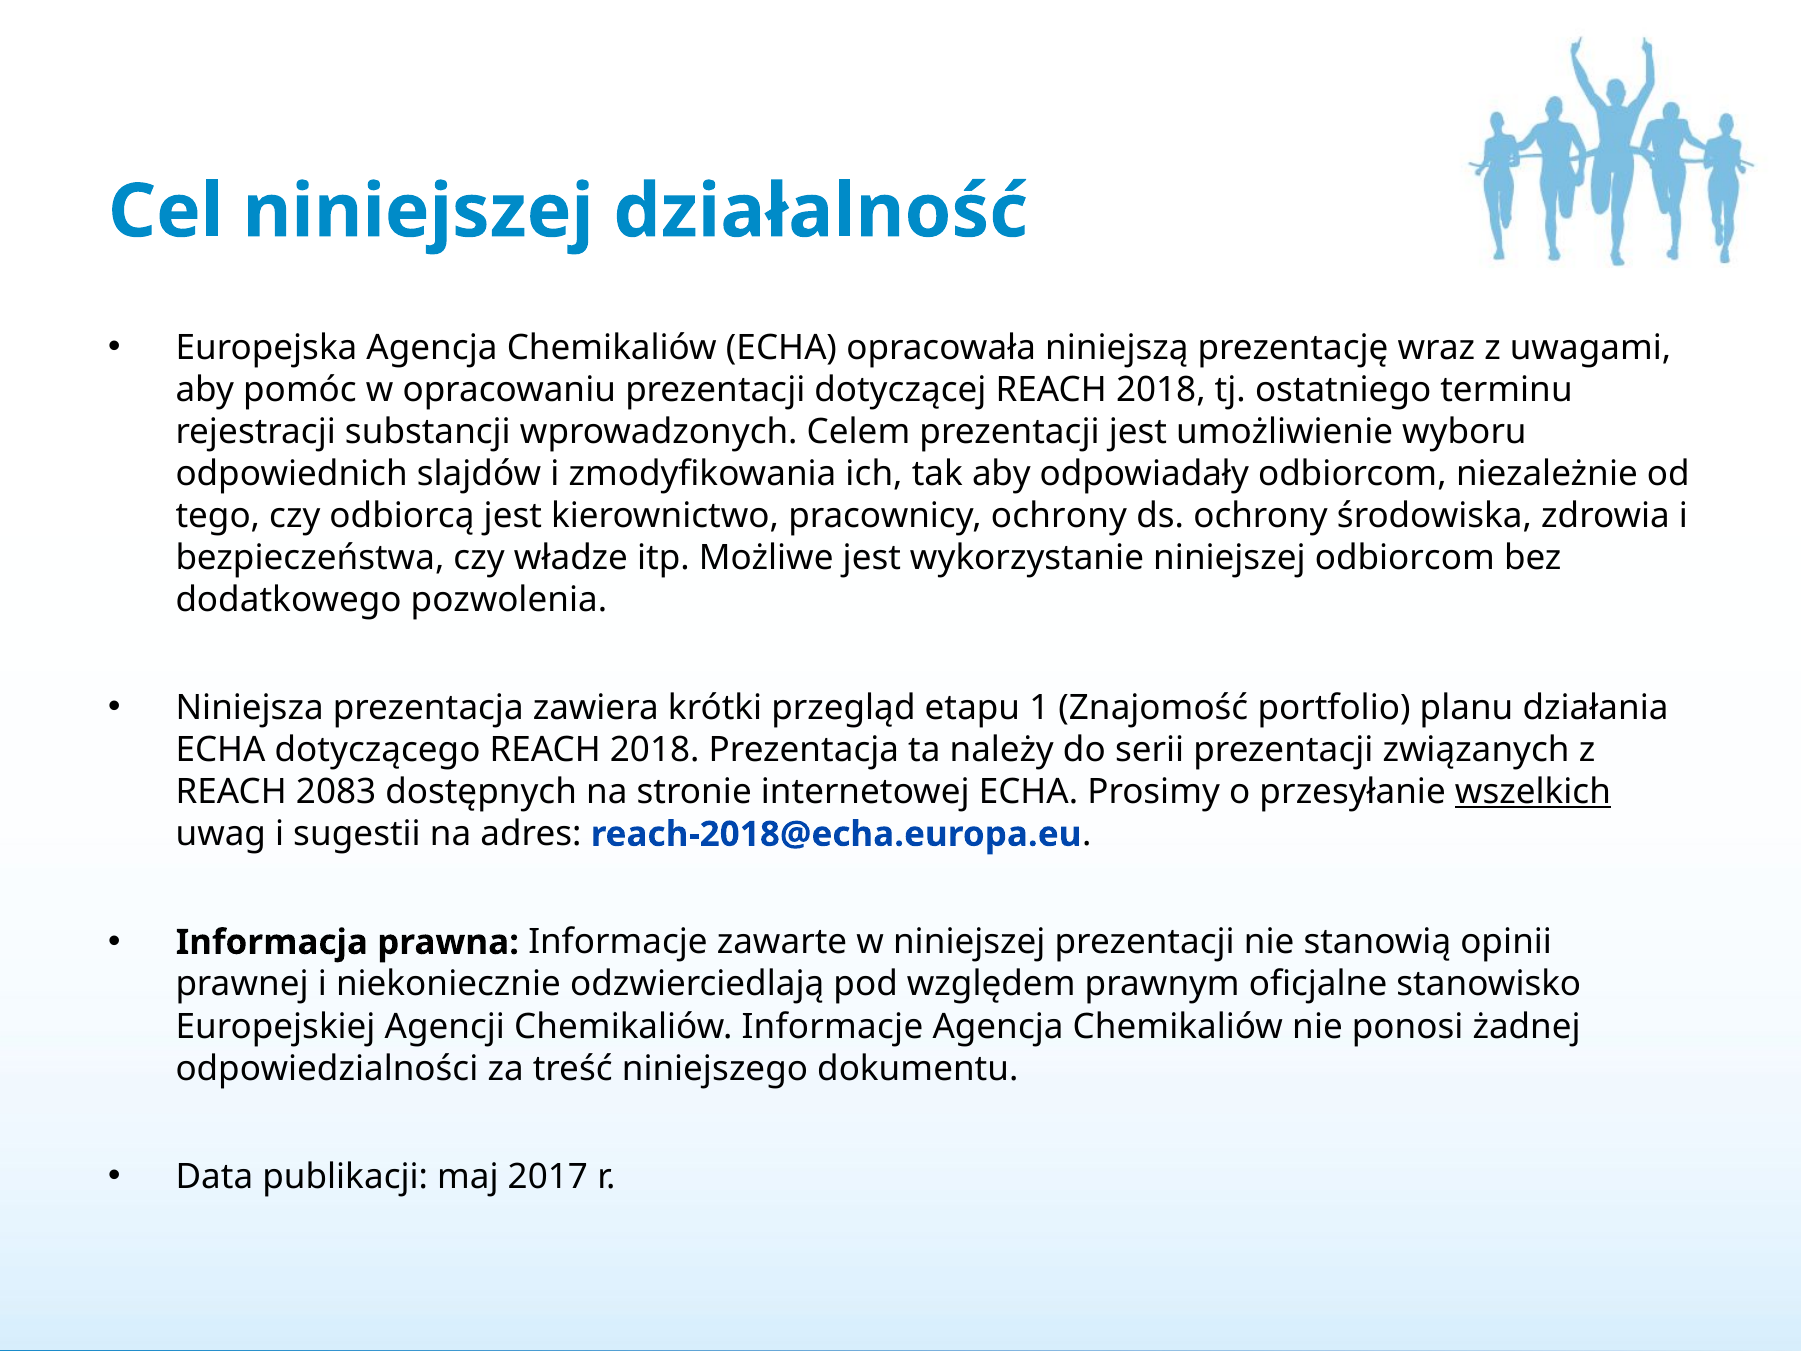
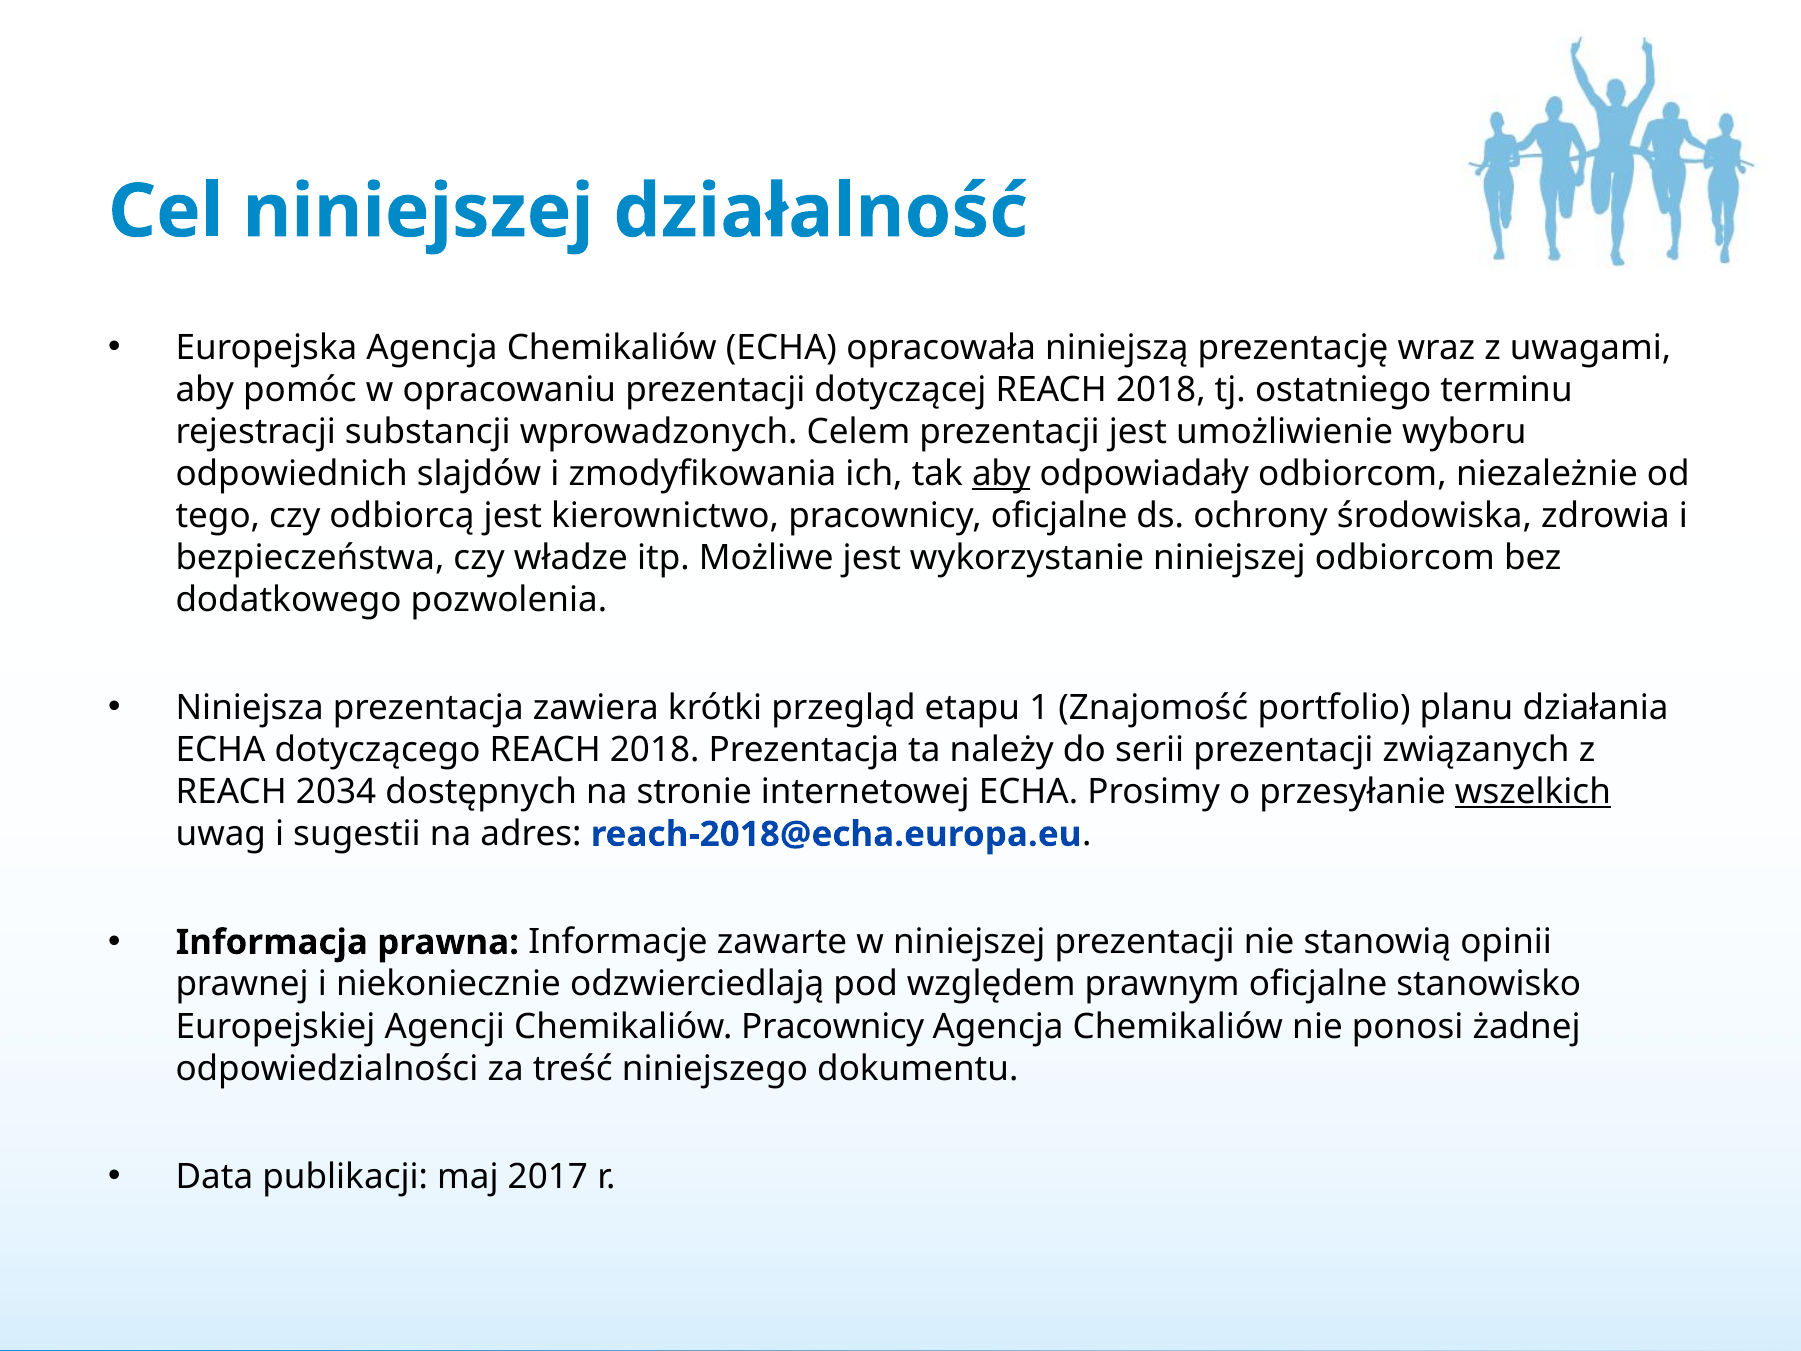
aby underline: none -> present (1001, 474)
pracownicy ochrony: ochrony -> oficjalne (1059, 516)
2083: 2083 -> 2034 (336, 792)
Chemikaliów Informacje: Informacje -> Pracownicy (833, 1026)
